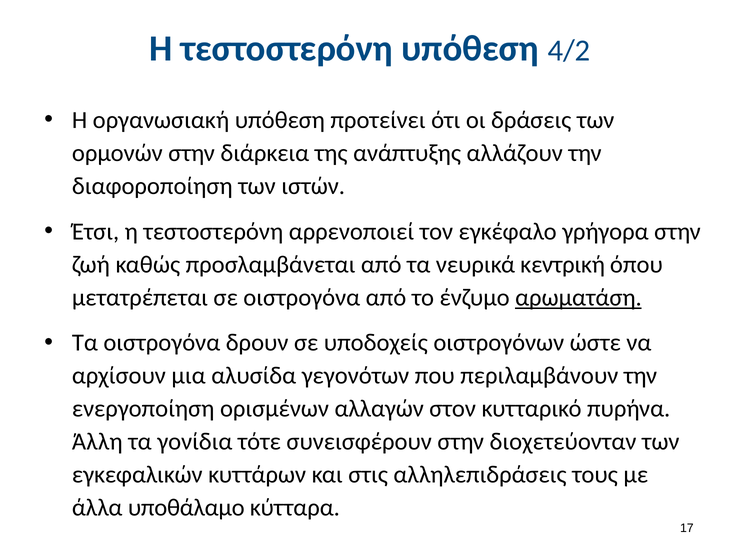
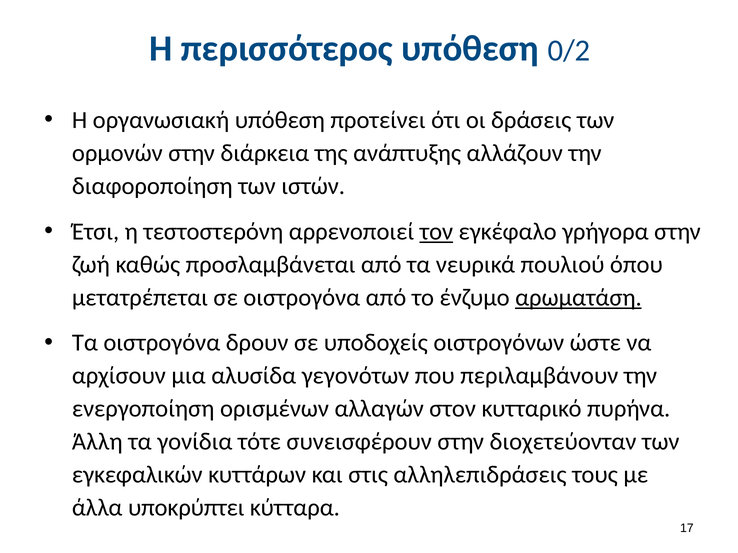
τεστοστερόνη: τεστοστερόνη -> περισσότερος (287, 49)
4/2: 4/2 -> 0/2 (569, 51)
τον underline: none -> present (436, 232)
κεντρική: κεντρική -> πουλιού (563, 265)
υποθάλαμο: υποθάλαμο -> υποκρύπτει (186, 508)
